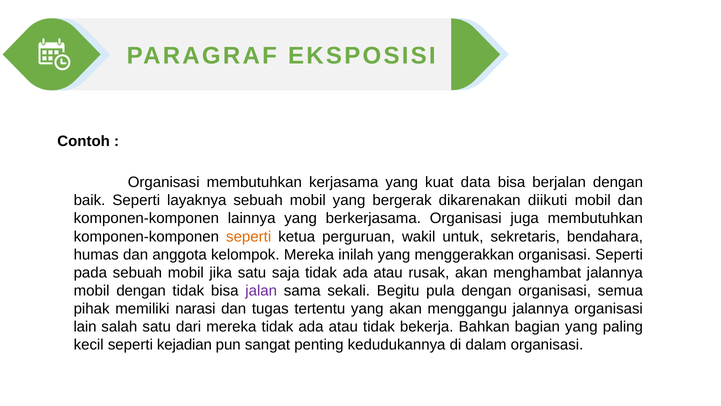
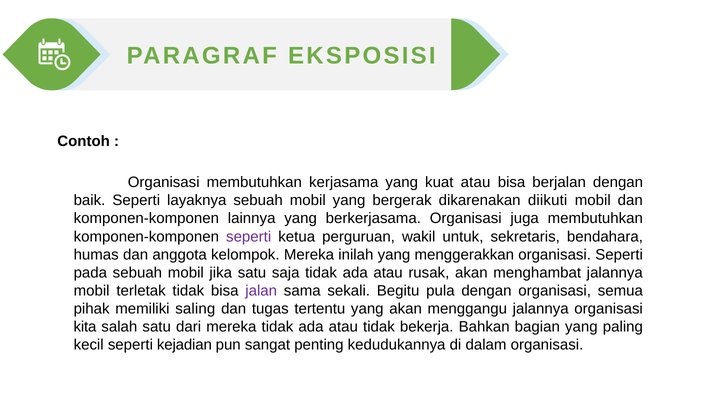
kuat data: data -> atau (476, 182)
seperti colour: orange -> purple (249, 236)
mobil dengan: dengan -> terletak (141, 290)
narasi: narasi -> saling (195, 308)
lain: lain -> kita (85, 326)
